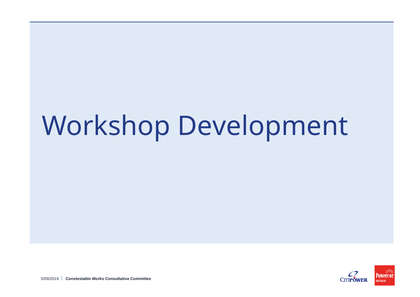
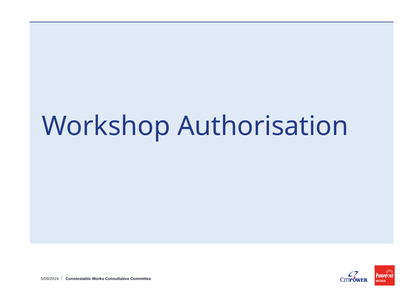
Development: Development -> Authorisation (263, 126)
